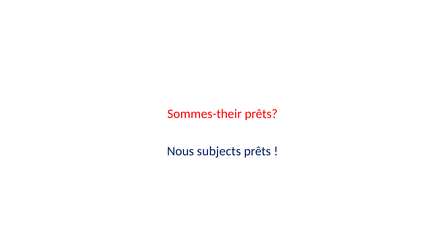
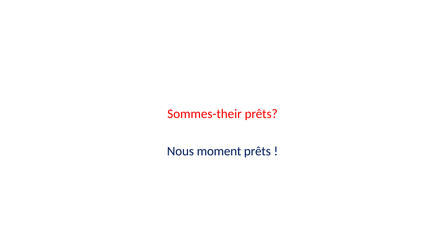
subjects: subjects -> moment (219, 151)
